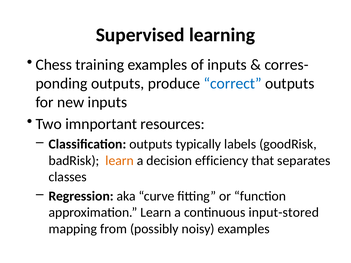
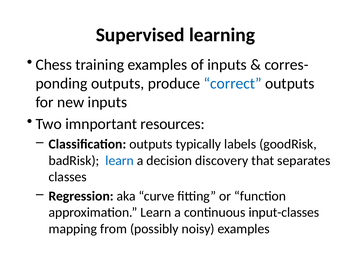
learn colour: orange -> blue (120, 161)
efficiency: efficiency -> discovery (222, 161)
input-stored: input-stored -> input-classes (284, 213)
